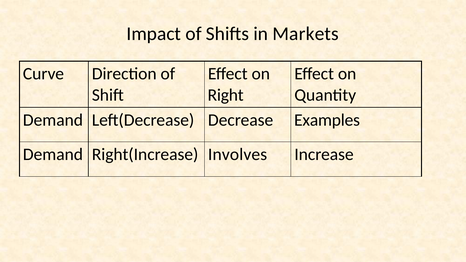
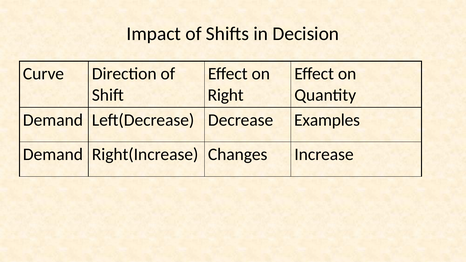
Markets: Markets -> Decision (306, 34)
Involves: Involves -> Changes (238, 155)
